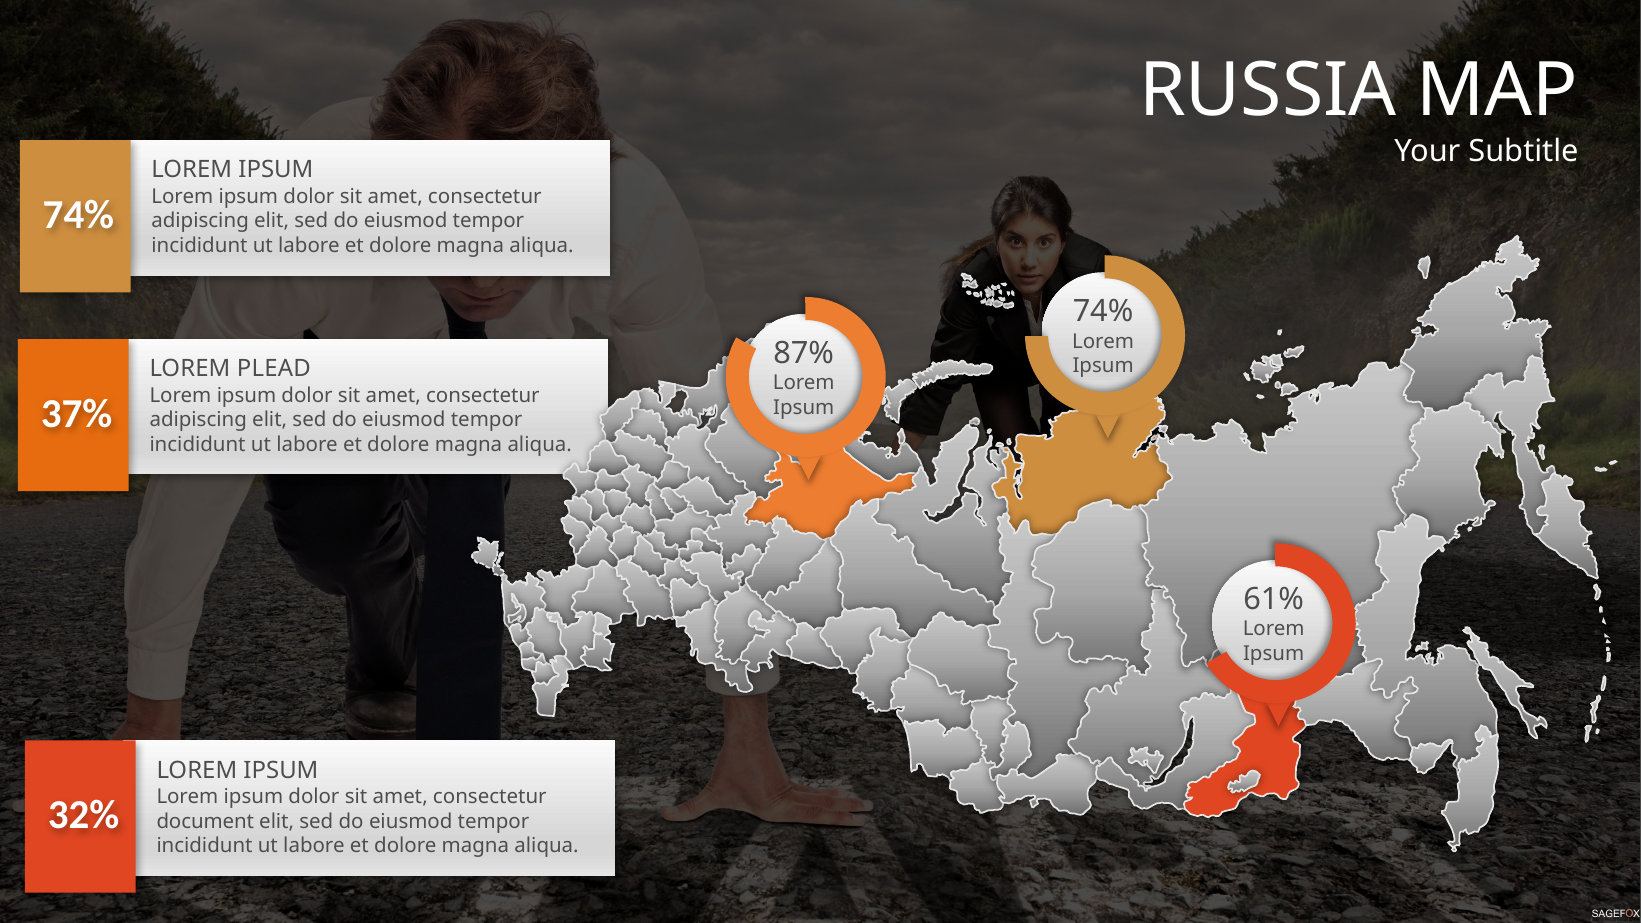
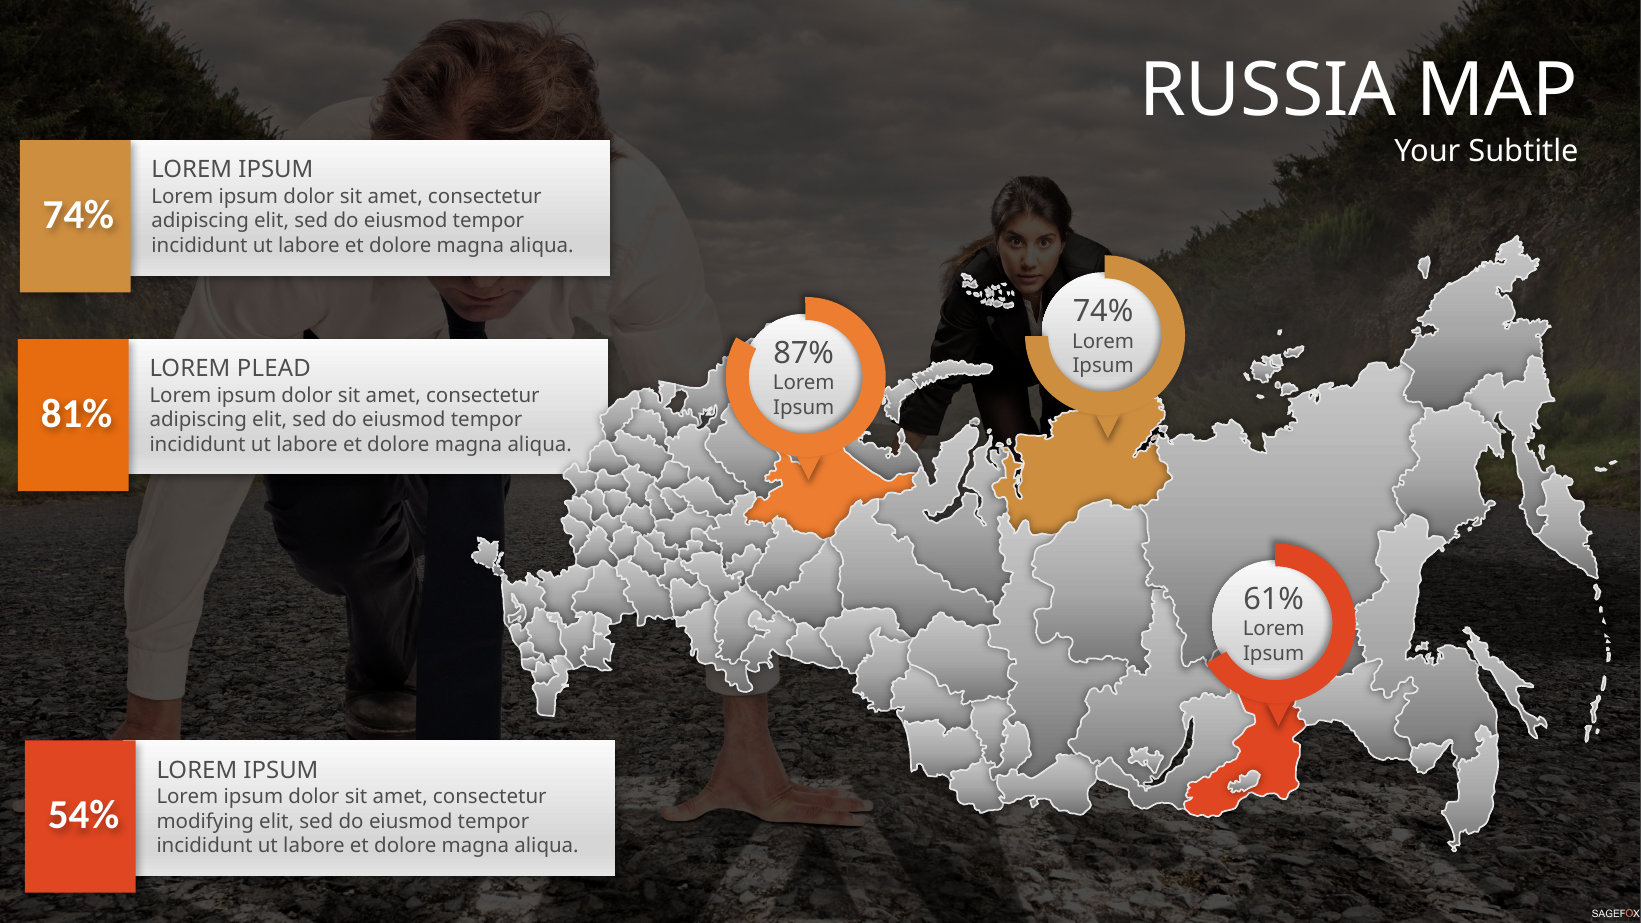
37%: 37% -> 81% (77, 414)
32%: 32% -> 54% (83, 815)
document: document -> modifying (205, 821)
